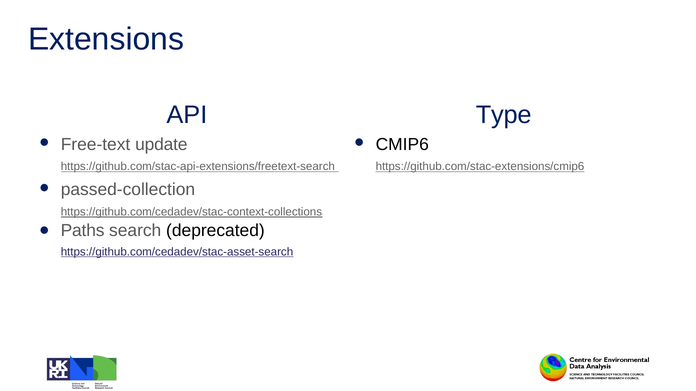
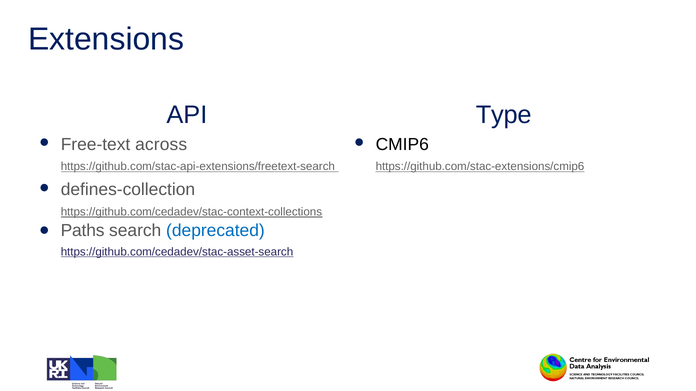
update: update -> across (161, 145)
passed-collection: passed-collection -> defines-collection (128, 190)
deprecated colour: black -> blue (215, 231)
